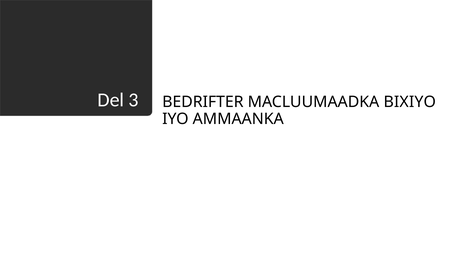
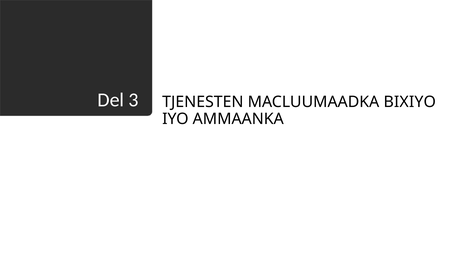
BEDRIFTER: BEDRIFTER -> TJENESTEN (203, 102)
